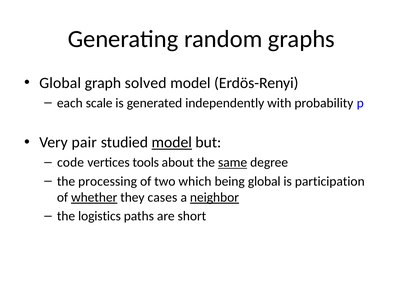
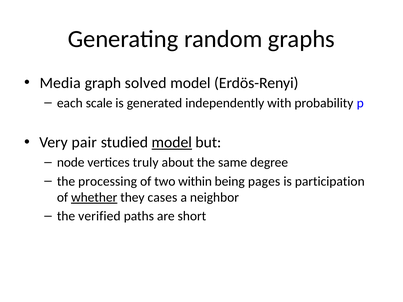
Global: Global -> Media (60, 83)
code: code -> node (71, 163)
tools: tools -> truly (146, 163)
same underline: present -> none (233, 163)
which: which -> within (195, 181)
being global: global -> pages (264, 181)
neighbor underline: present -> none (214, 198)
logistics: logistics -> verified (99, 216)
